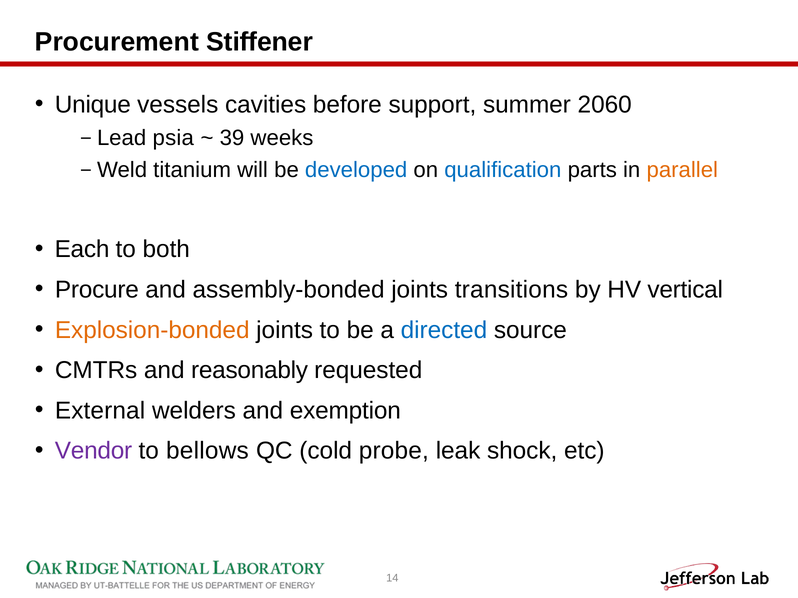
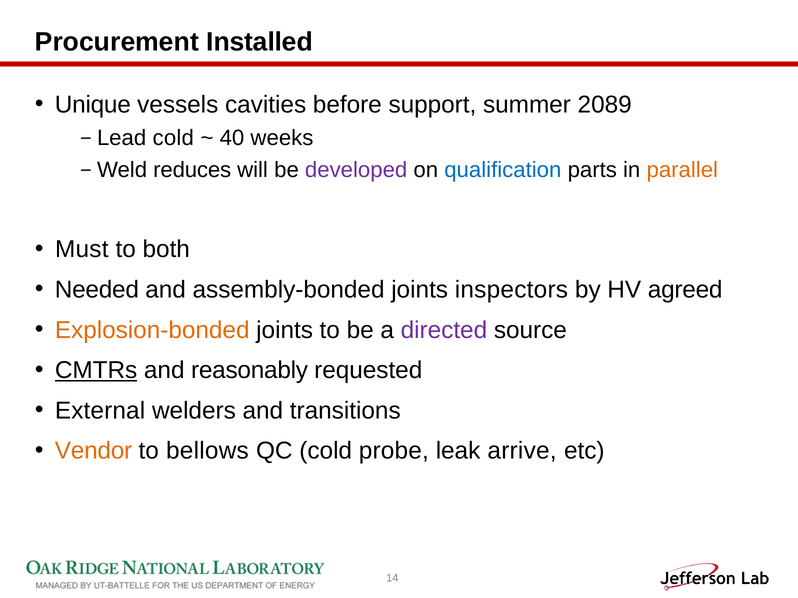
Stiffener: Stiffener -> Installed (260, 42)
2060: 2060 -> 2089 (605, 105)
psia: psia -> cold (173, 138)
39: 39 -> 40 (232, 138)
titanium: titanium -> reduces (192, 170)
developed colour: blue -> purple (356, 170)
Each: Each -> Must (82, 250)
Procure: Procure -> Needed (97, 290)
transitions: transitions -> inspectors (511, 290)
vertical: vertical -> agreed (685, 290)
directed colour: blue -> purple (444, 330)
CMTRs underline: none -> present (96, 371)
exemption: exemption -> transitions (345, 411)
Vendor colour: purple -> orange (94, 451)
shock: shock -> arrive (522, 451)
